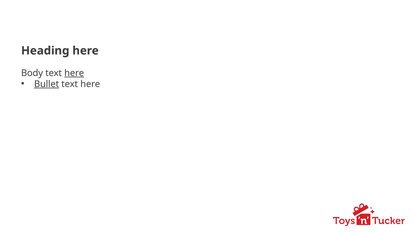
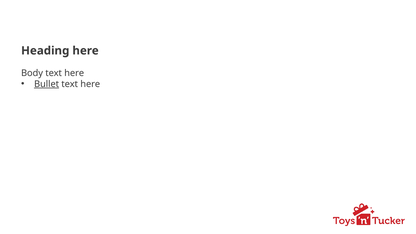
here underline: present -> none (74, 73)
